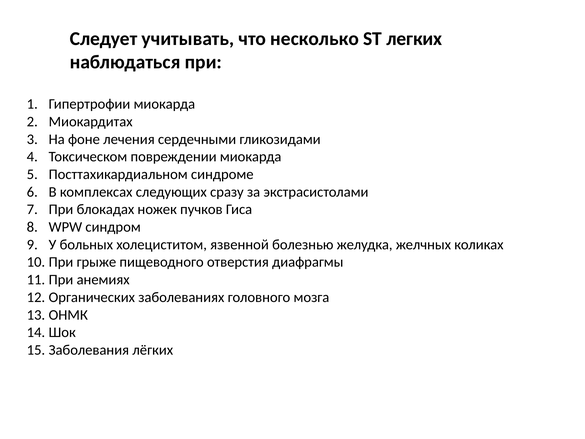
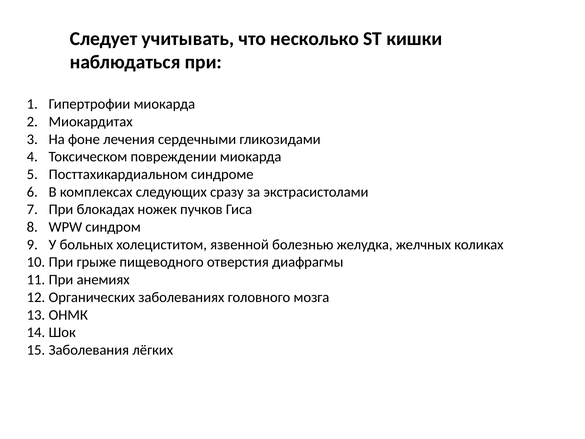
легких: легких -> кишки (414, 39)
